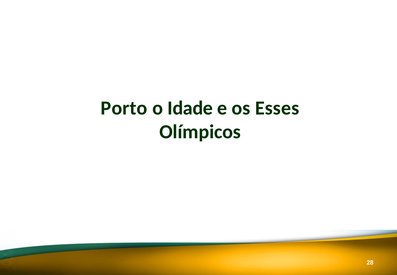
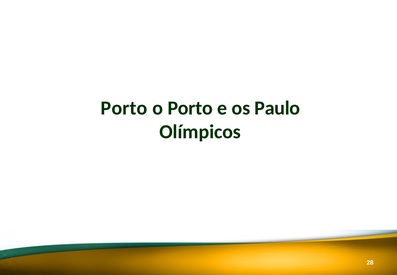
o Idade: Idade -> Porto (190, 108)
Esses: Esses -> Paulo (277, 108)
